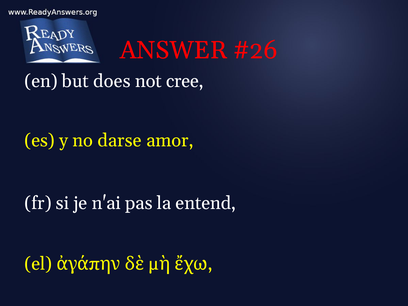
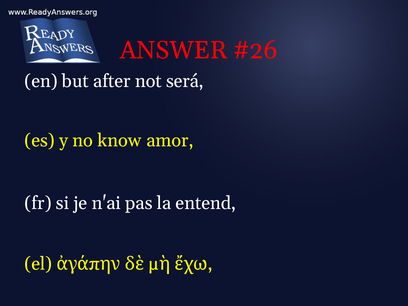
does: does -> after (112, 81)
cree: cree -> será (185, 81)
darse: darse -> know (120, 140)
